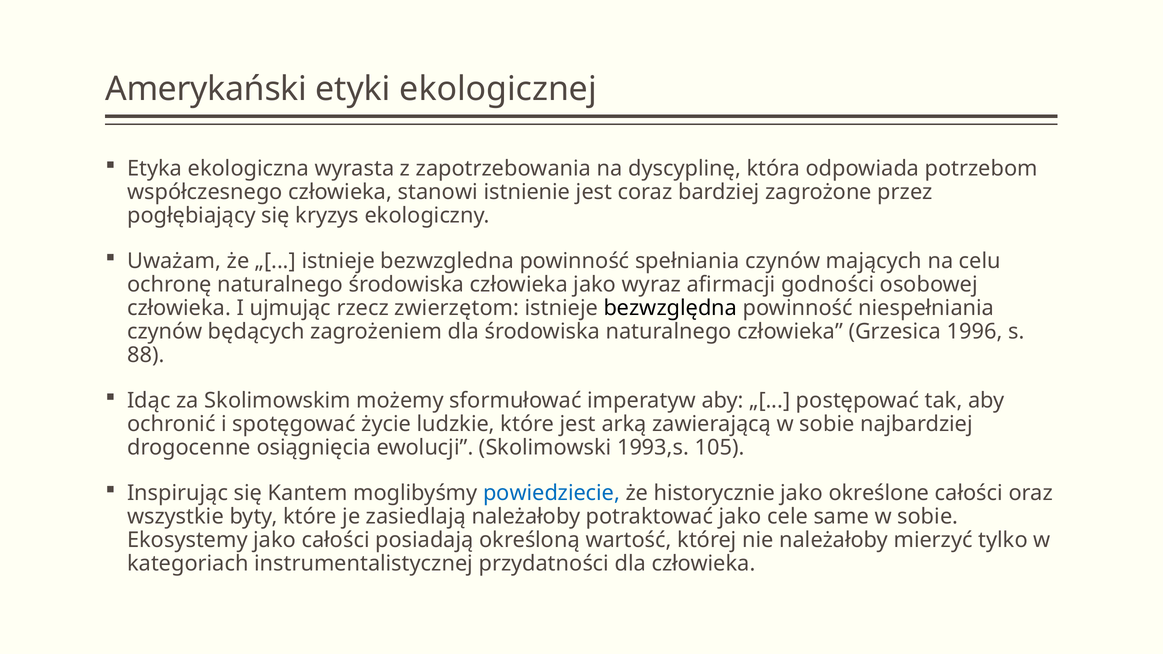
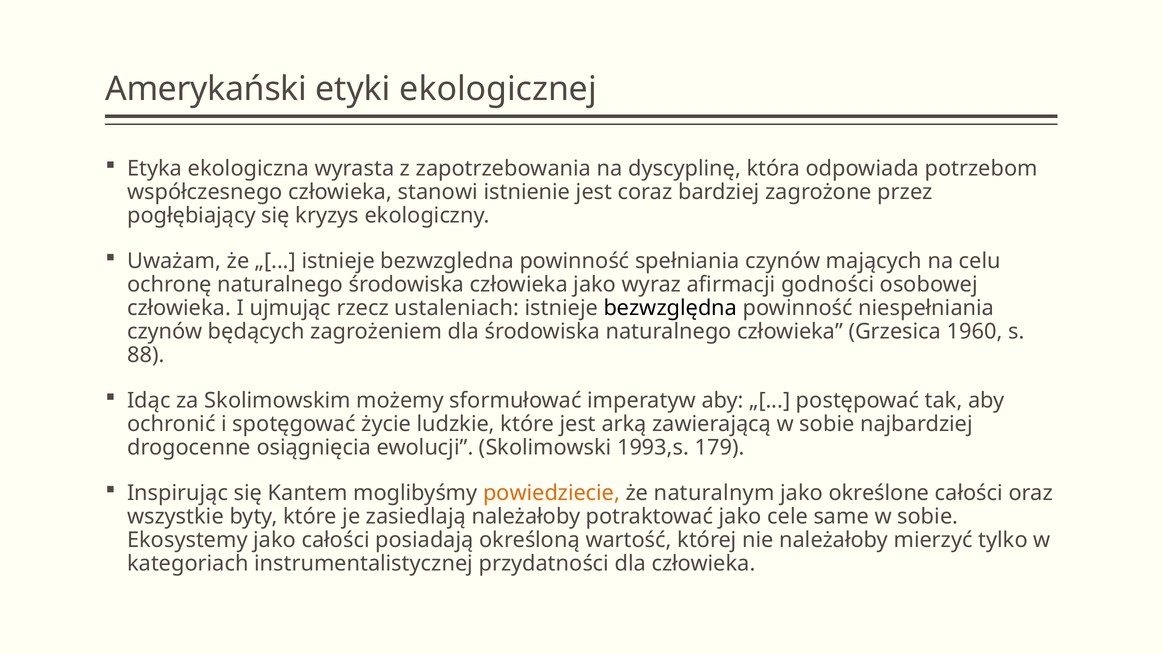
zwierzętom: zwierzętom -> ustaleniach (457, 308)
1996: 1996 -> 1960 (975, 332)
105: 105 -> 179 (720, 448)
powiedziecie colour: blue -> orange (552, 493)
historycznie: historycznie -> naturalnym (714, 493)
